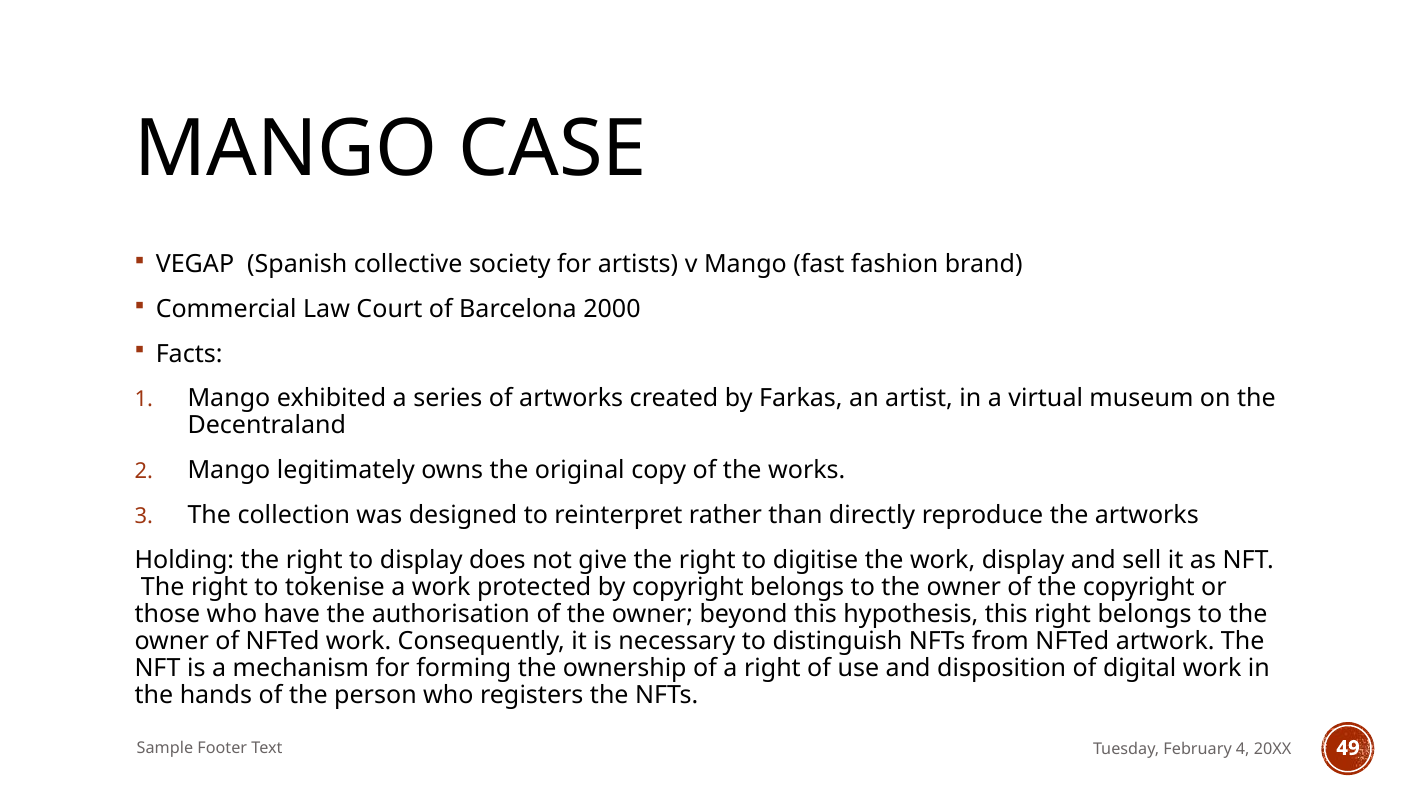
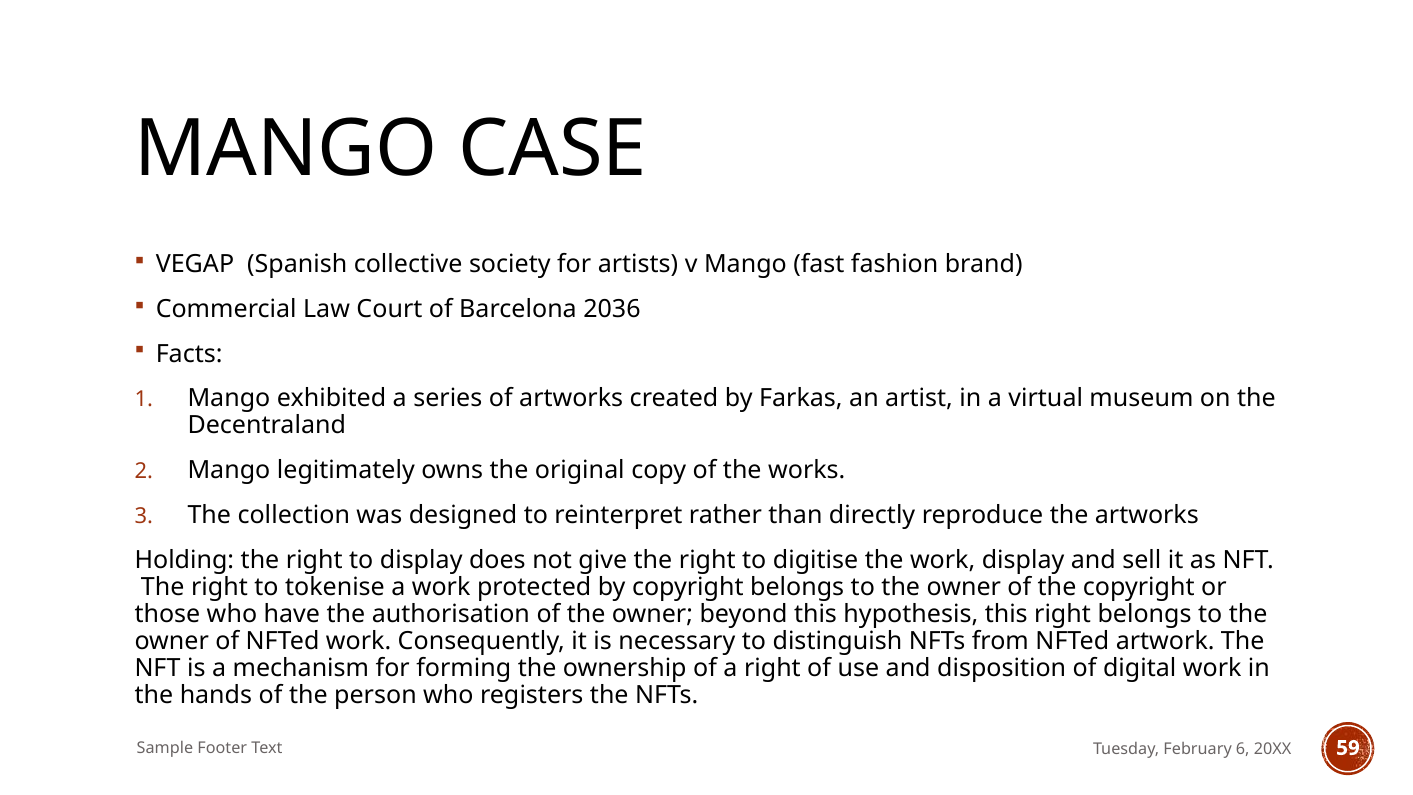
2000: 2000 -> 2036 (612, 309)
49: 49 -> 59 (1348, 748)
4: 4 -> 6 (1243, 749)
